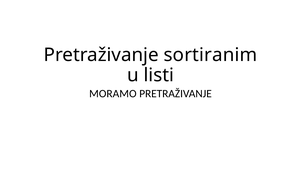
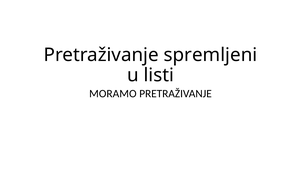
sortiranim: sortiranim -> spremljeni (210, 55)
